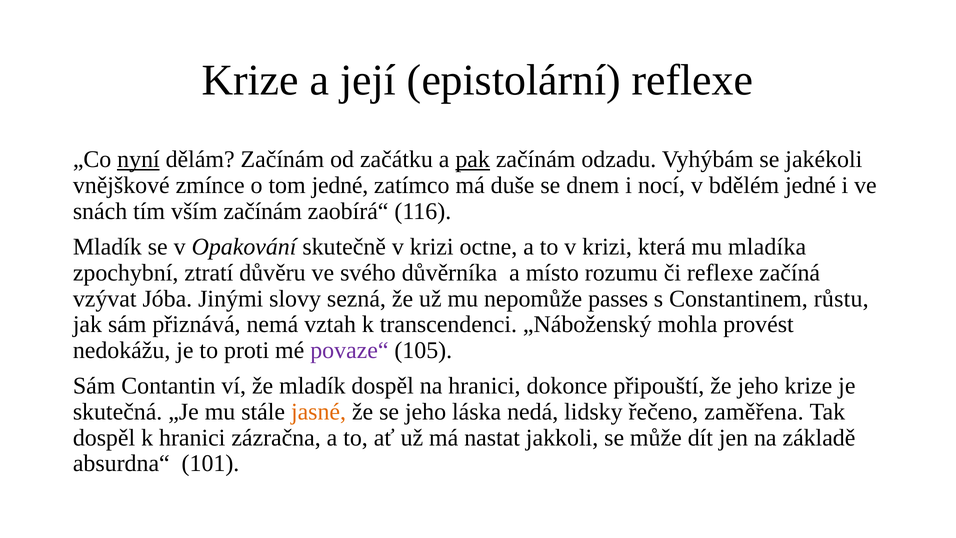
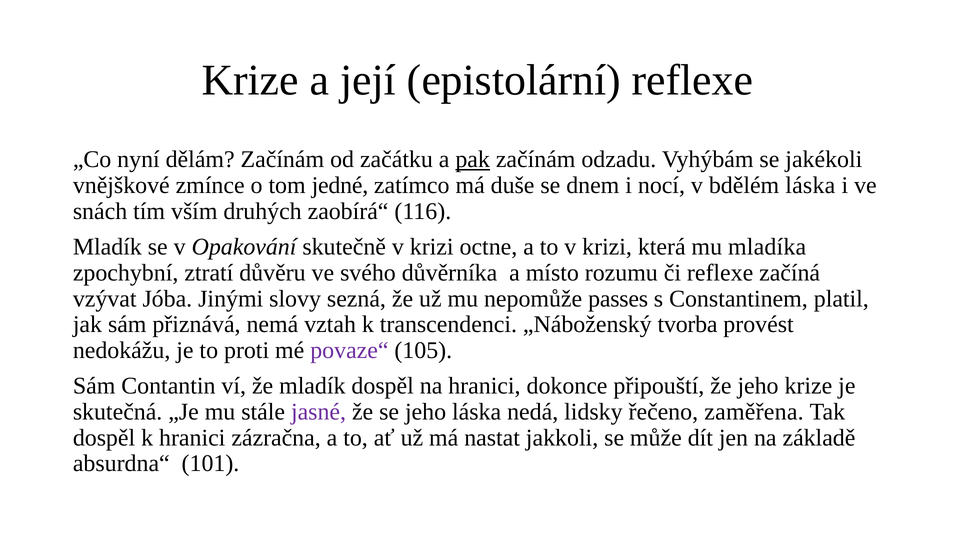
nyní underline: present -> none (138, 160)
bdělém jedné: jedné -> láska (810, 185)
vším začínám: začínám -> druhých (263, 211)
růstu: růstu -> platil (841, 298)
mohla: mohla -> tvorba (688, 324)
jasné colour: orange -> purple (319, 412)
